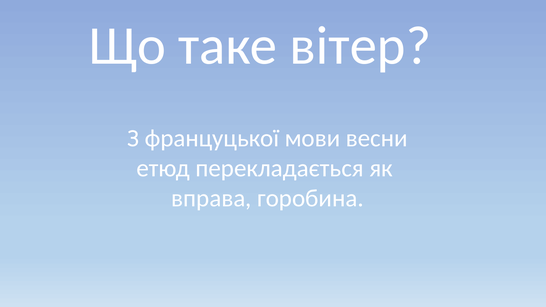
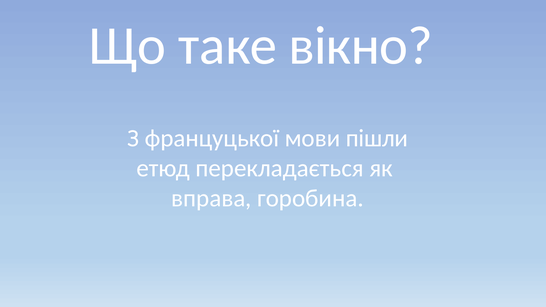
вітер: вітер -> вікно (361, 46)
весни: весни -> пішли (377, 138)
